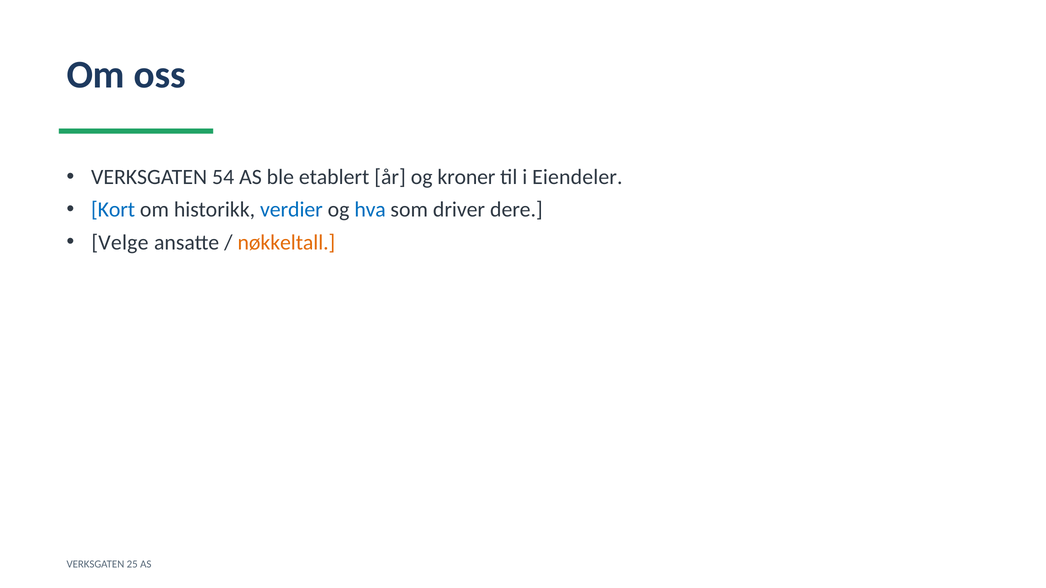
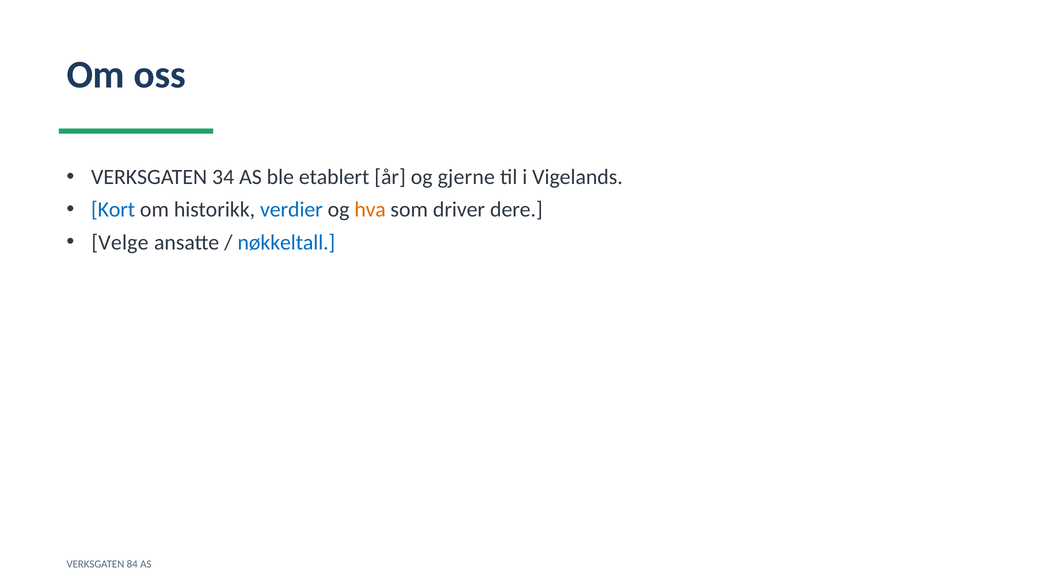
54: 54 -> 34 (223, 177)
kroner: kroner -> gjerne (466, 177)
Eiendeler: Eiendeler -> Vigelands (577, 177)
hva colour: blue -> orange (370, 210)
nøkkeltall colour: orange -> blue (286, 243)
25: 25 -> 84 (132, 565)
